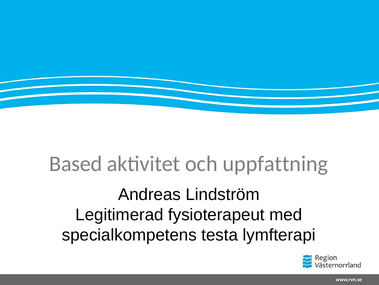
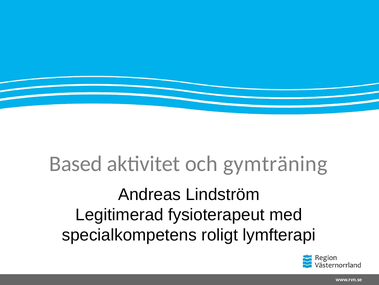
uppfattning: uppfattning -> gymträning (275, 163)
testa: testa -> roligt (220, 235)
